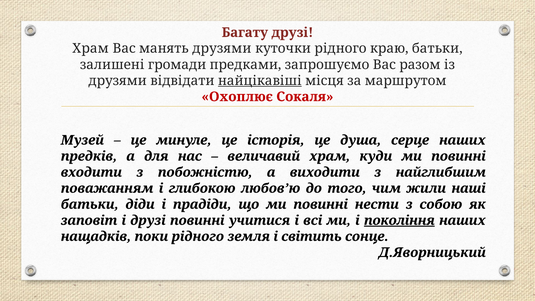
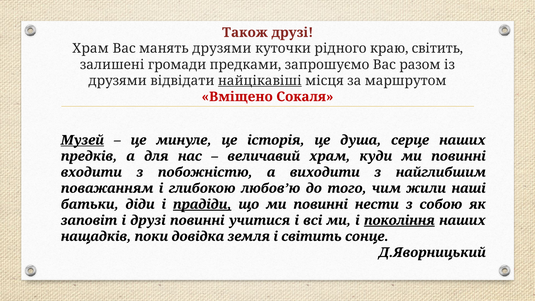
Багату: Багату -> Також (245, 33)
краю батьки: батьки -> світить (437, 49)
Охоплює: Охоплює -> Вміщено (237, 97)
Музей underline: none -> present (82, 140)
прадіди underline: none -> present (202, 204)
поки рідного: рідного -> довідка (198, 236)
